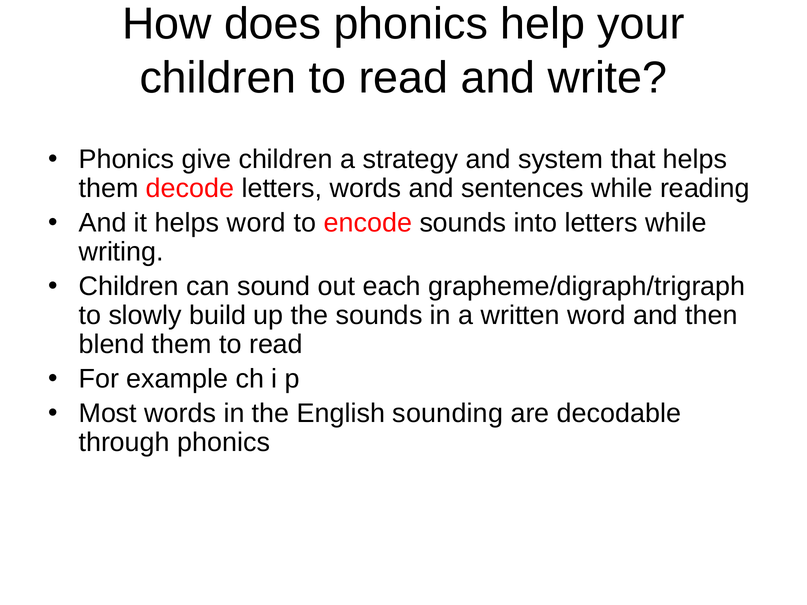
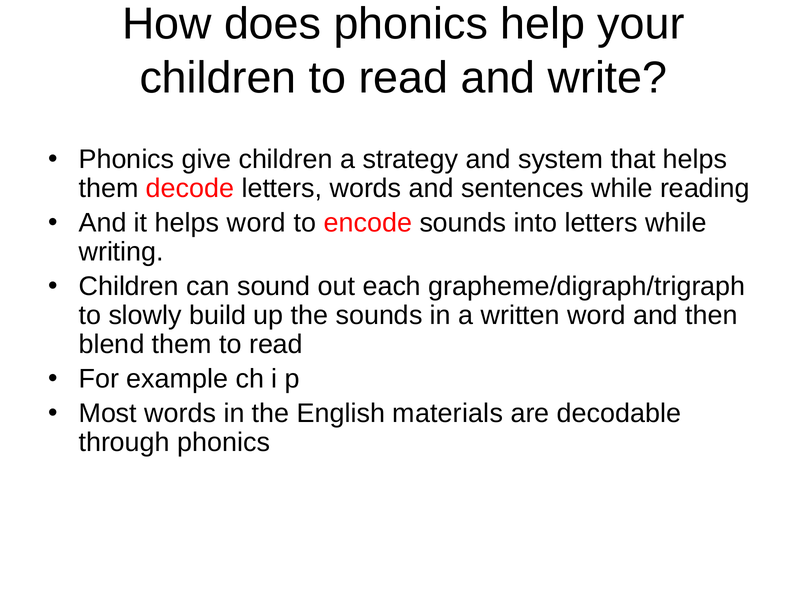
sounding: sounding -> materials (448, 413)
